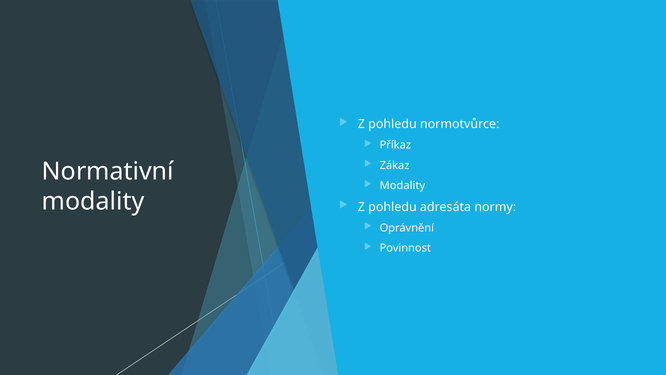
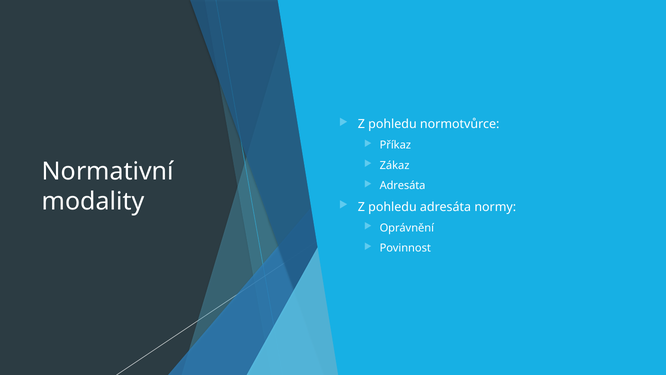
Modality: Modality -> Adresáta (403, 186)
